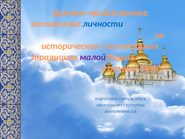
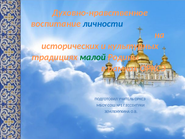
малой colour: purple -> green (93, 57)
